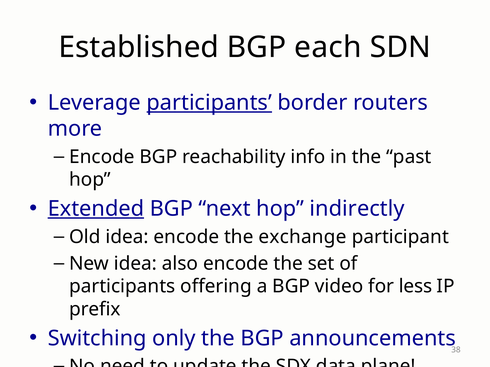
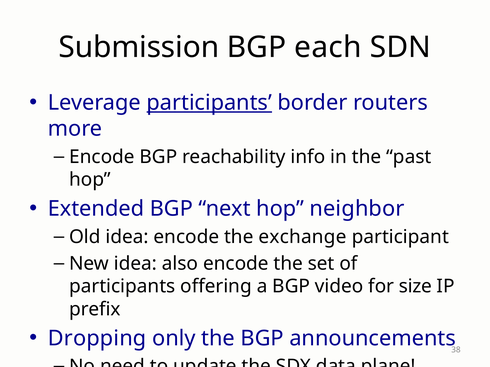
Established: Established -> Submission (139, 47)
Extended underline: present -> none (96, 209)
indirectly: indirectly -> neighbor (357, 209)
less: less -> size (415, 287)
Switching: Switching -> Dropping (97, 339)
